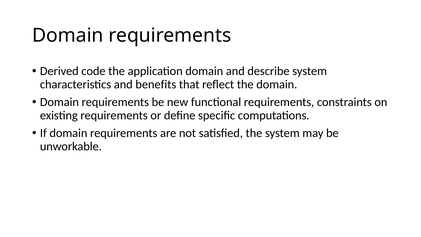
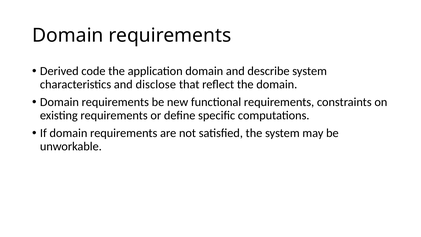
benefits: benefits -> disclose (156, 84)
